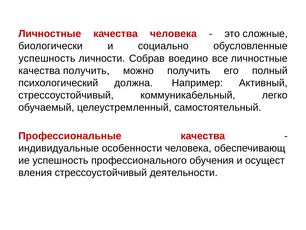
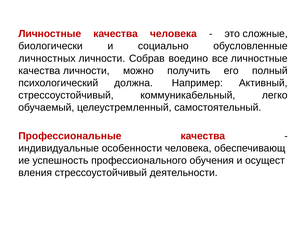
успешность: успешность -> личностных (47, 58)
качества получить: получить -> личности (86, 70)
